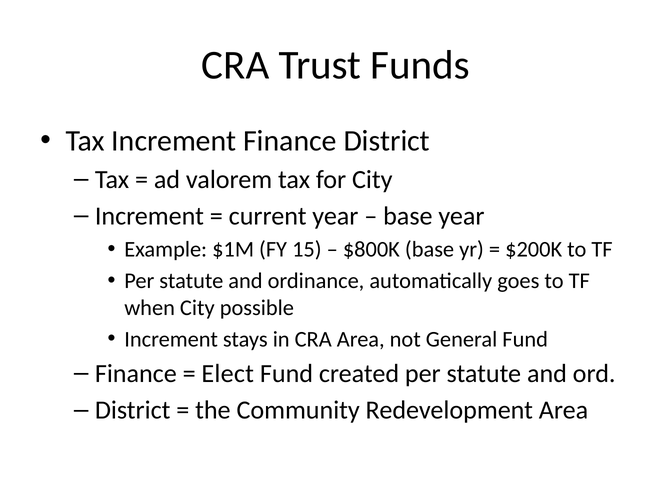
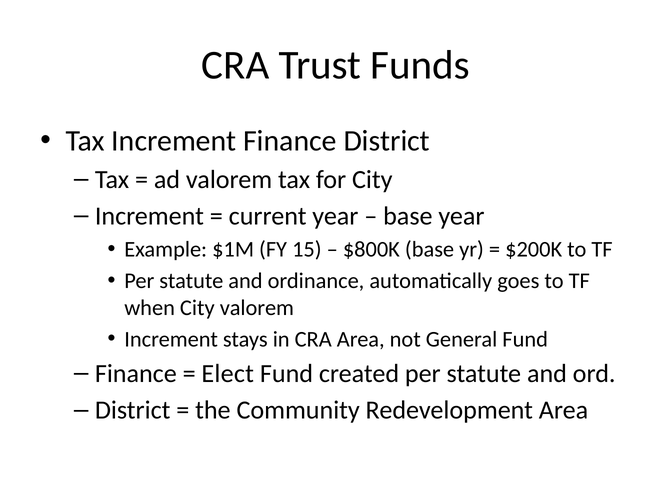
City possible: possible -> valorem (257, 308)
